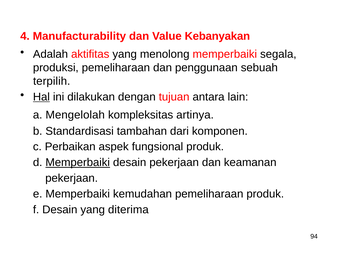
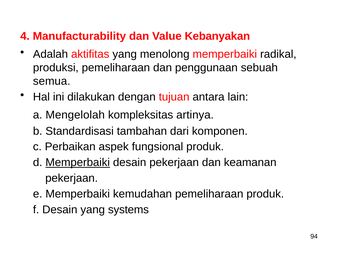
segala: segala -> radikal (278, 54)
terpilih: terpilih -> semua (52, 81)
Hal underline: present -> none (41, 97)
diterima: diterima -> systems (128, 210)
